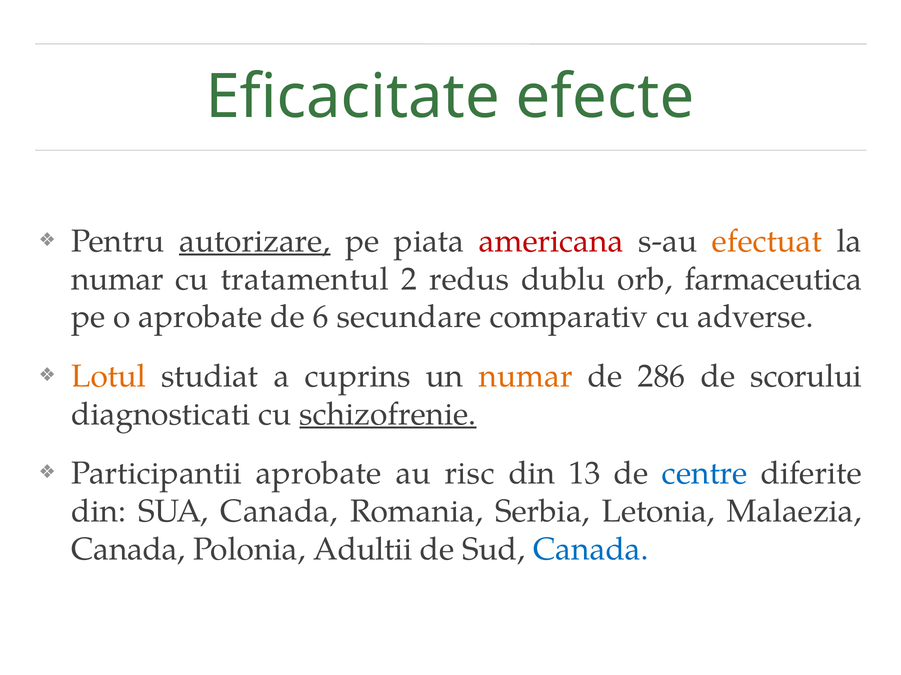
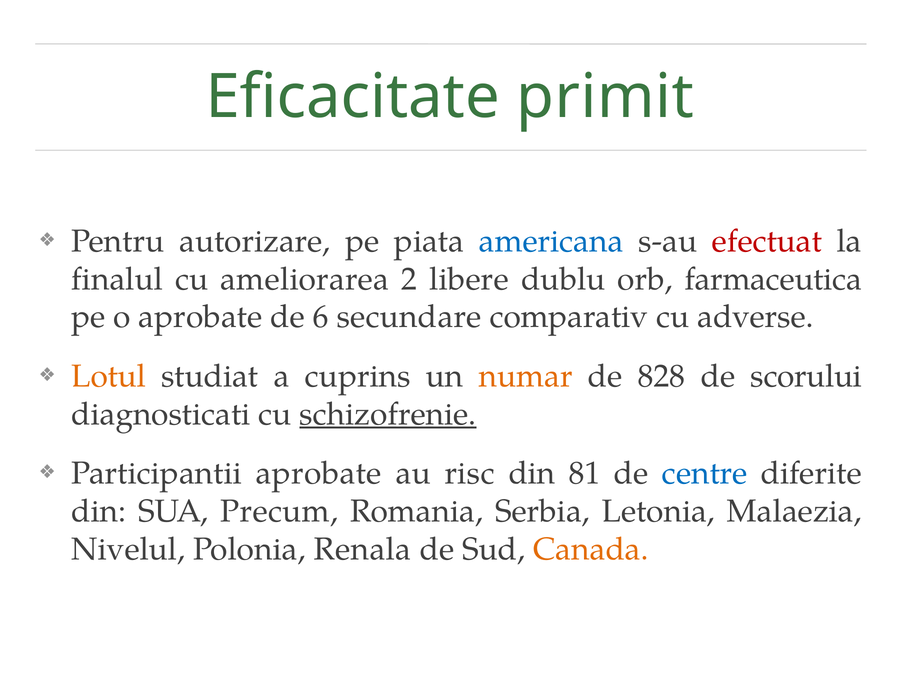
efecte: efecte -> primit (605, 97)
autorizare underline: present -> none (255, 241)
americana colour: red -> blue (551, 241)
efectuat colour: orange -> red (767, 241)
numar: numar -> finalul (117, 279)
tratamentul: tratamentul -> ameliorarea (305, 279)
redus: redus -> libere (469, 279)
286: 286 -> 828 (662, 377)
13: 13 -> 81 (585, 474)
SUA Canada: Canada -> Precum (279, 512)
Canada: Canada -> Nivelul (128, 550)
Adultii: Adultii -> Renala (362, 550)
Canada colour: blue -> orange (591, 550)
